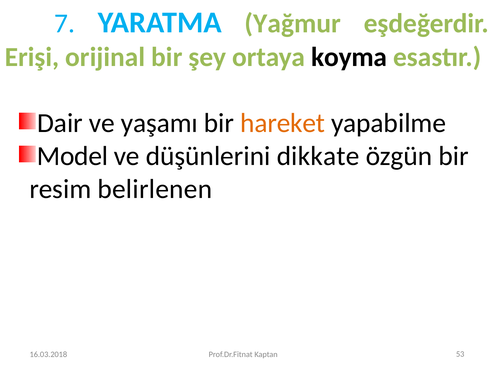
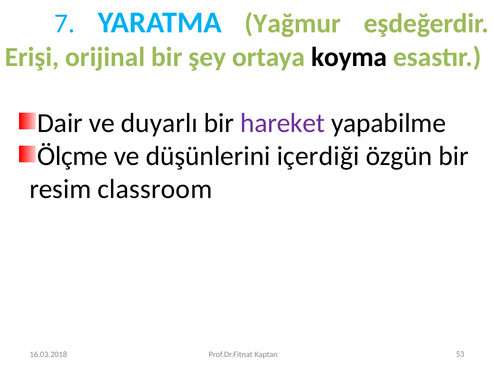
yaşamı: yaşamı -> duyarlı (159, 123)
hareket colour: orange -> purple (283, 123)
Model: Model -> Ölçme (72, 156)
dikkate: dikkate -> içerdiği (318, 156)
belirlenen: belirlenen -> classroom (155, 189)
